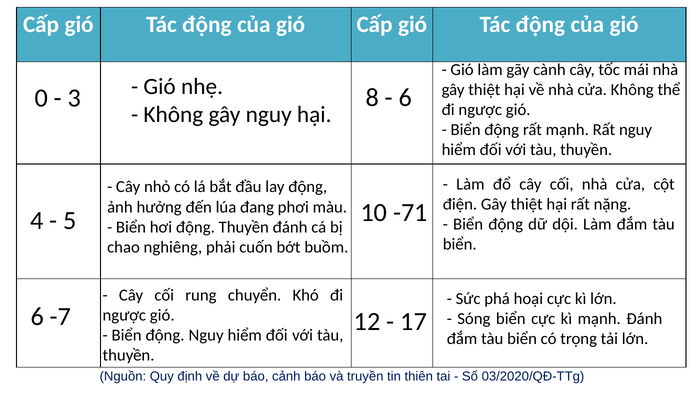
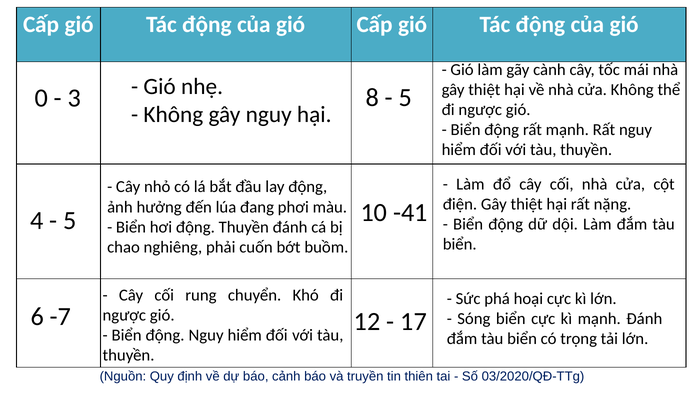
6: 6 -> 5 (406, 98)
-71: -71 -> -41 (410, 213)
